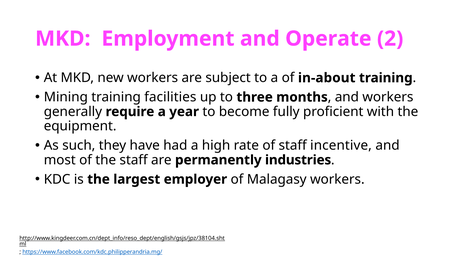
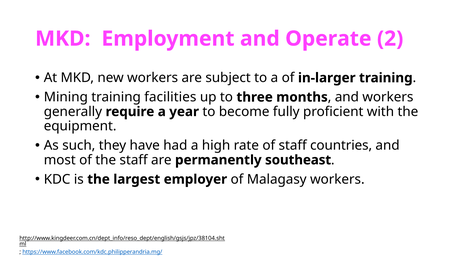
in-about: in-about -> in-larger (327, 78)
incentive: incentive -> countries (341, 146)
industries: industries -> southeast (298, 160)
